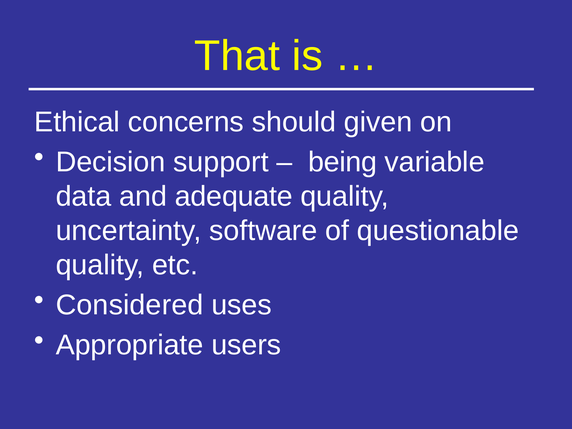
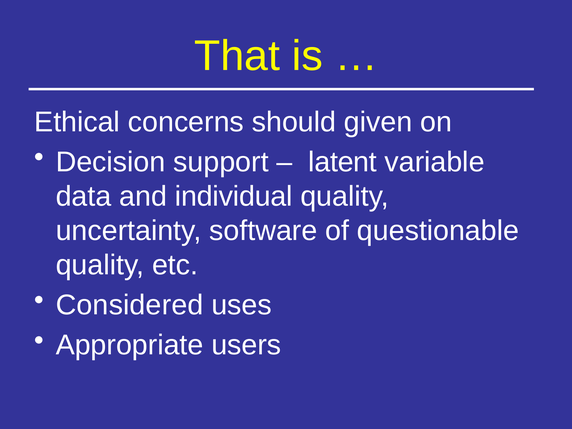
being: being -> latent (343, 162)
adequate: adequate -> individual (234, 196)
